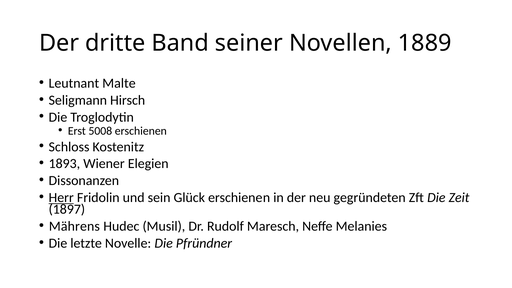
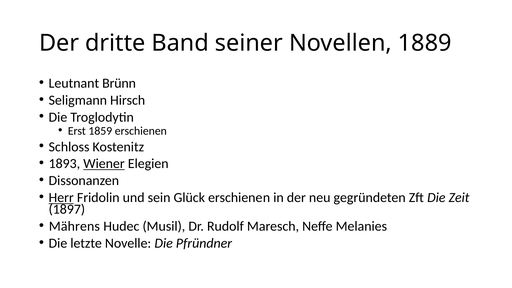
Malte: Malte -> Brünn (119, 83)
5008: 5008 -> 1859 (100, 131)
Wiener underline: none -> present (104, 164)
